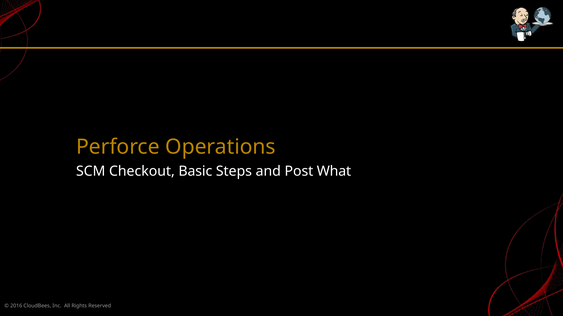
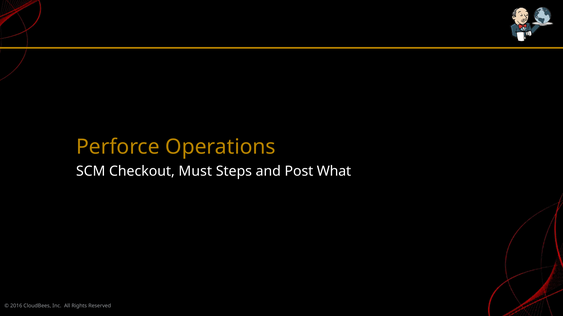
Basic: Basic -> Must (195, 172)
